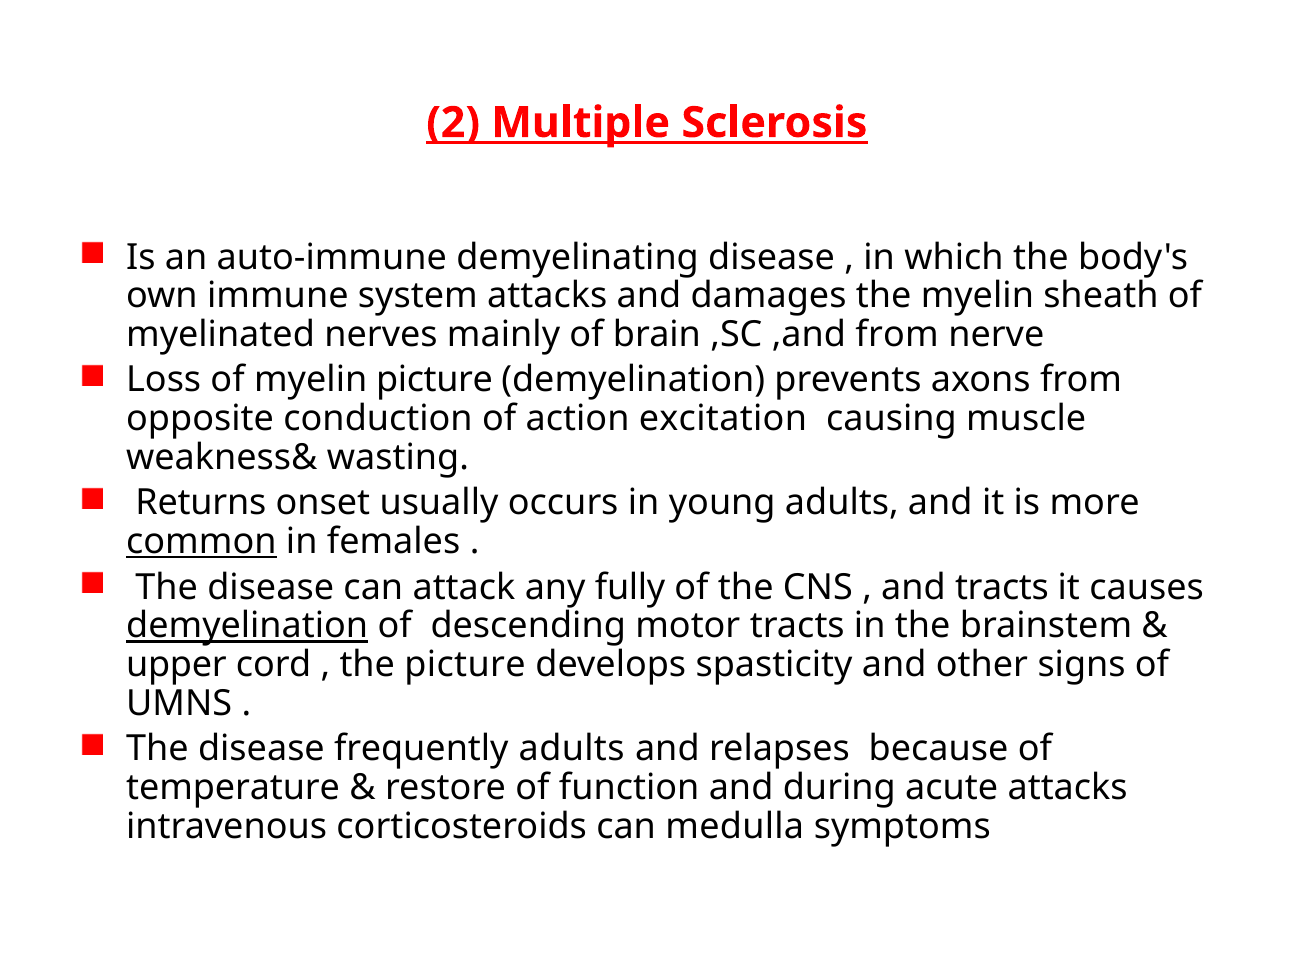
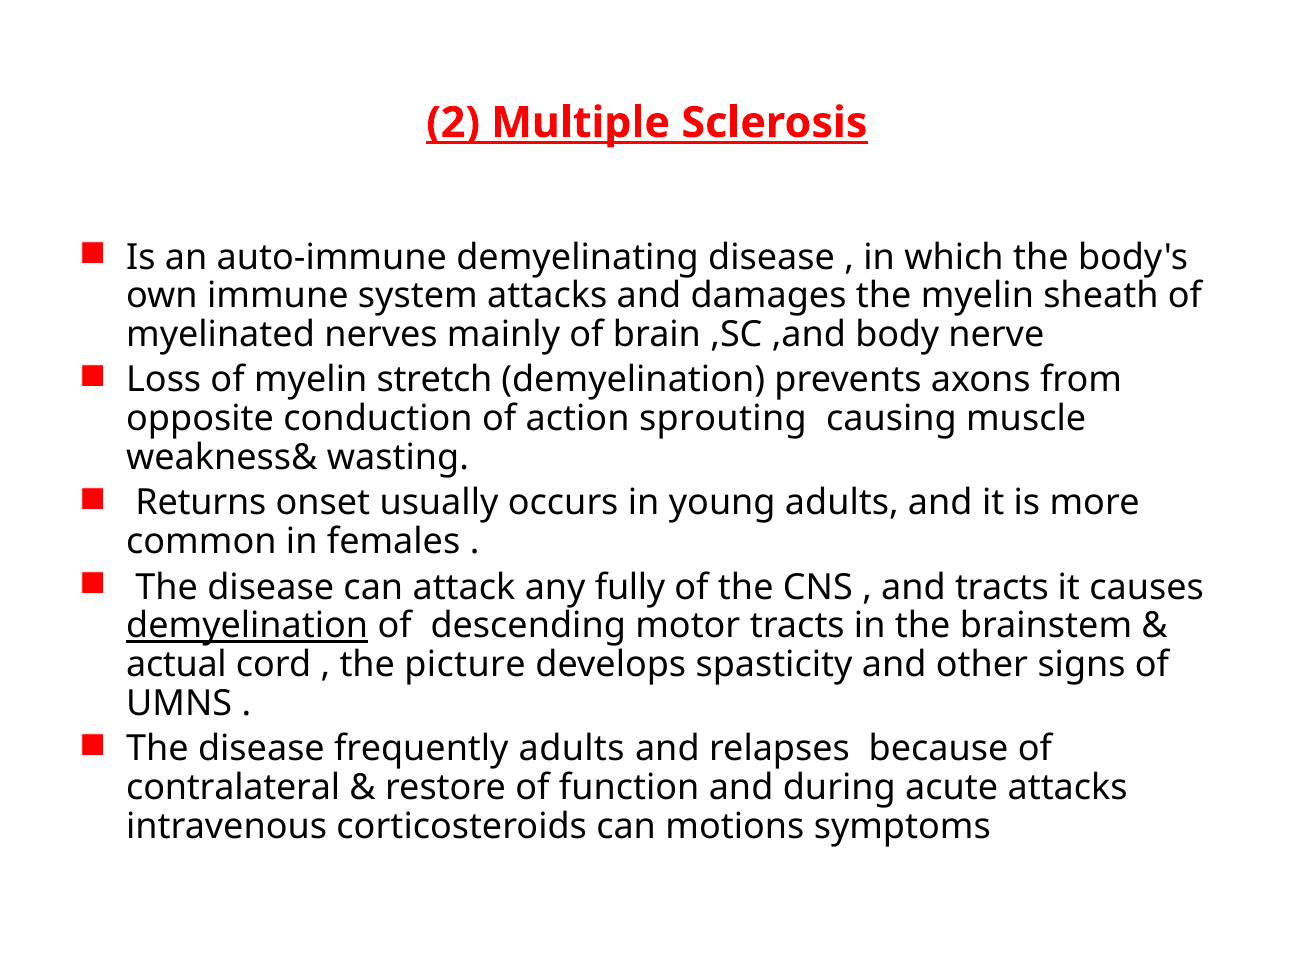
,and from: from -> body (897, 335)
myelin picture: picture -> stretch (435, 380)
excitation: excitation -> sprouting (723, 419)
common underline: present -> none (201, 542)
upper: upper -> actual (176, 664)
temperature: temperature -> contralateral (233, 787)
medulla: medulla -> motions (735, 826)
